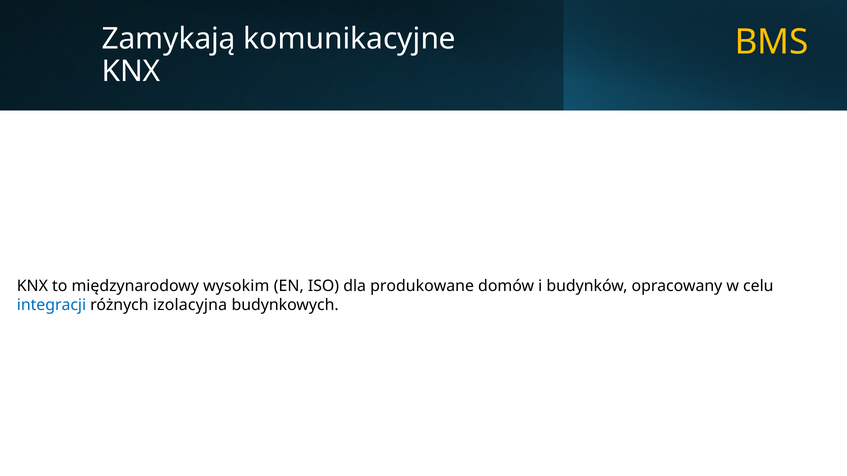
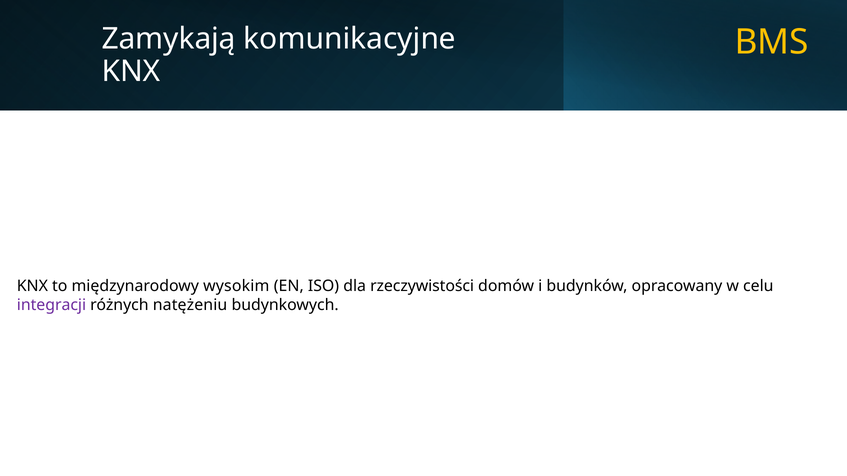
produkowane: produkowane -> rzeczywistości (422, 286)
integracji colour: blue -> purple (51, 305)
izolacyjna: izolacyjna -> natężeniu (190, 305)
